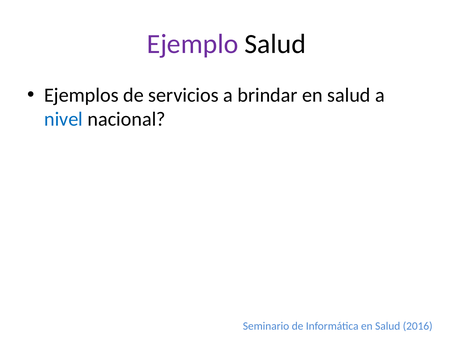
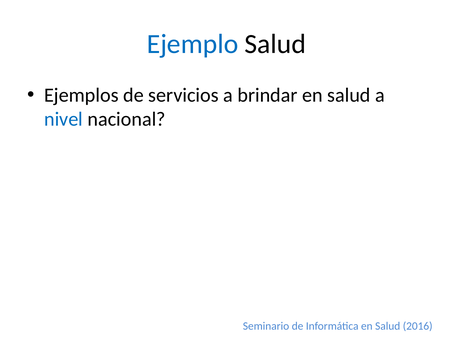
Ejemplo colour: purple -> blue (193, 44)
